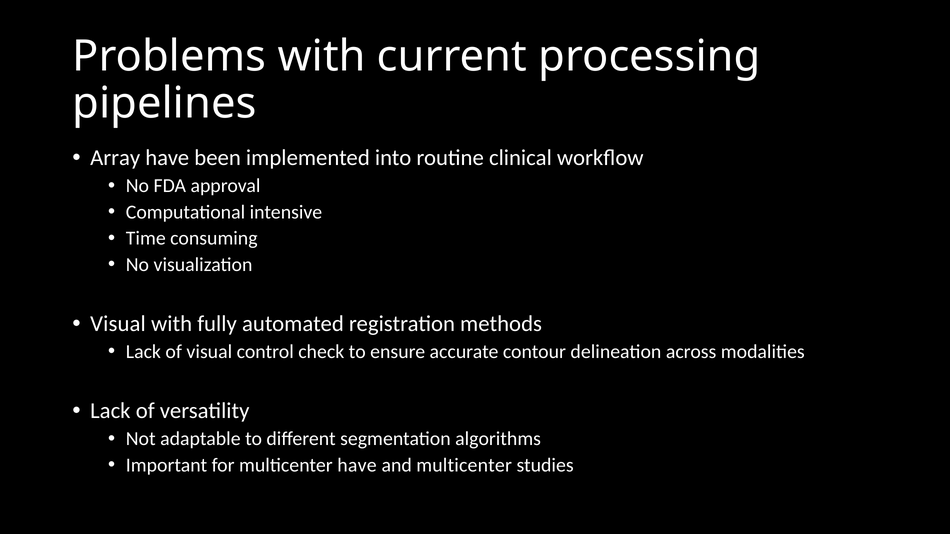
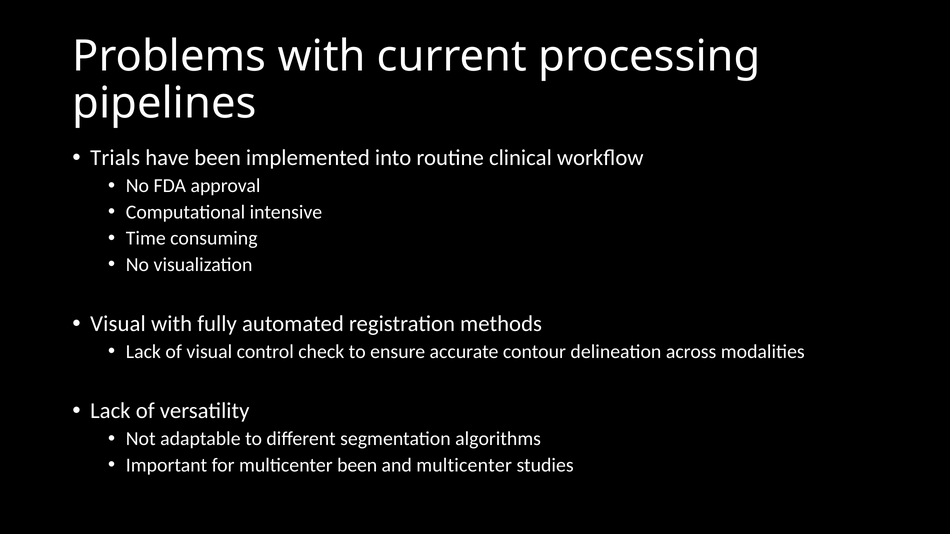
Array: Array -> Trials (115, 158)
multicenter have: have -> been (357, 465)
